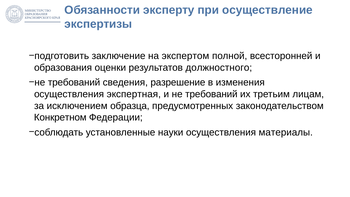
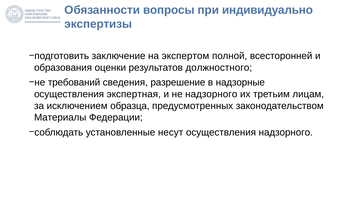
эксперту: эксперту -> вопросы (169, 10)
осуществление: осуществление -> индивидуально (268, 10)
изменения: изменения -> надзорные (240, 82)
не требований: требований -> надзорного (211, 94)
Конкретном: Конкретном -> Материалы (60, 117)
науки: науки -> несут (171, 132)
осуществления материалы: материалы -> надзорного (286, 132)
